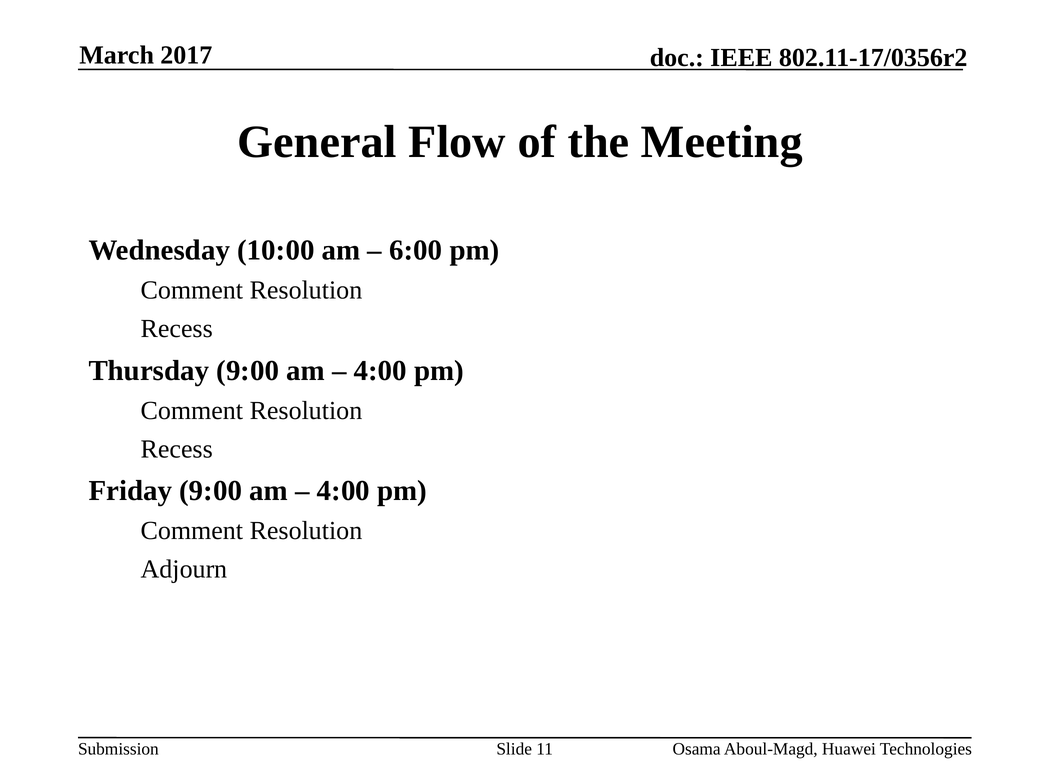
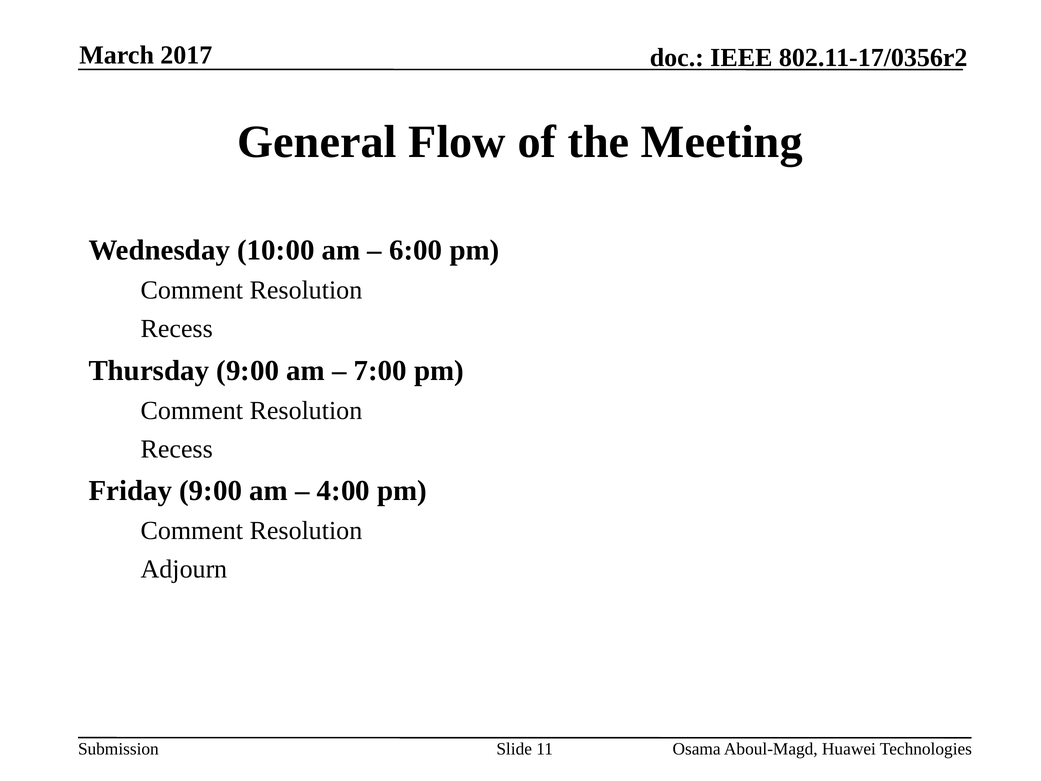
4:00: 4:00 -> 7:00 (380, 370)
